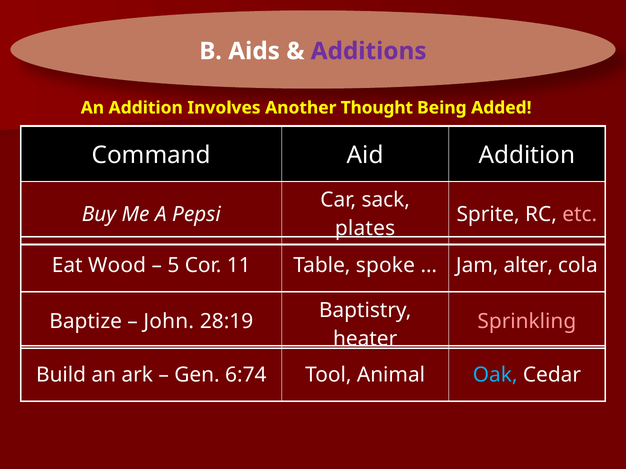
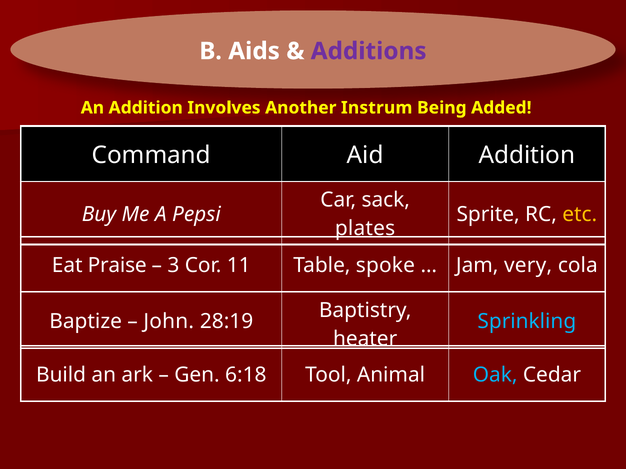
Thought: Thought -> Instrum (377, 108)
etc colour: pink -> yellow (580, 214)
Wood: Wood -> Praise (117, 266)
5: 5 -> 3 (173, 266)
alter: alter -> very (528, 266)
Sprinkling colour: pink -> light blue (527, 321)
6:74: 6:74 -> 6:18 (246, 375)
